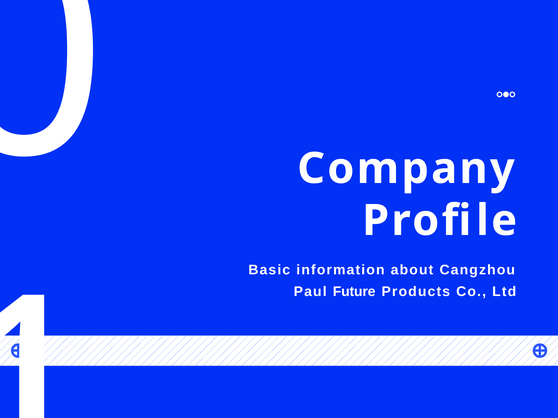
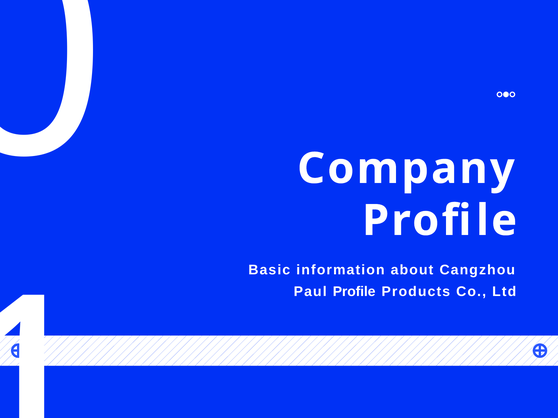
Paul Future: Future -> Profile (354, 292)
